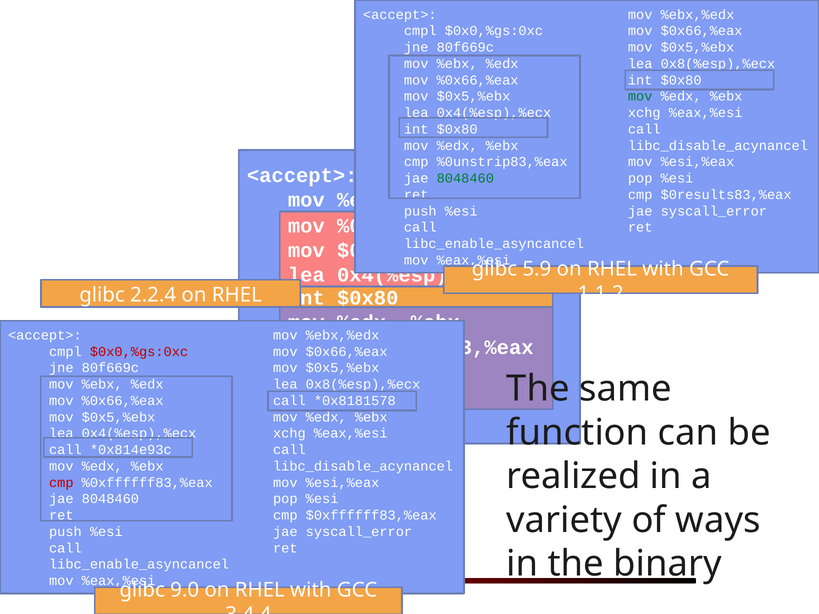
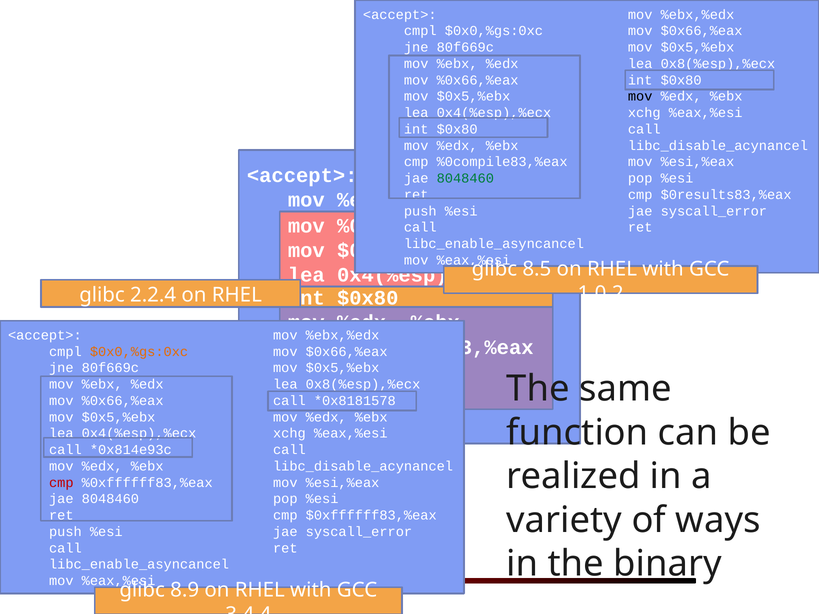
mov colour: green -> black (640, 96)
%0unstrip83,%eax: %0unstrip83,%eax -> %0compile83,%eax (502, 162)
5.9: 5.9 -> 8.5 (537, 269)
1.1.2: 1.1.2 -> 1.0.2 (601, 294)
$0x0,%gs:0xc colour: red -> orange (139, 352)
9.0: 9.0 -> 8.9 (185, 590)
